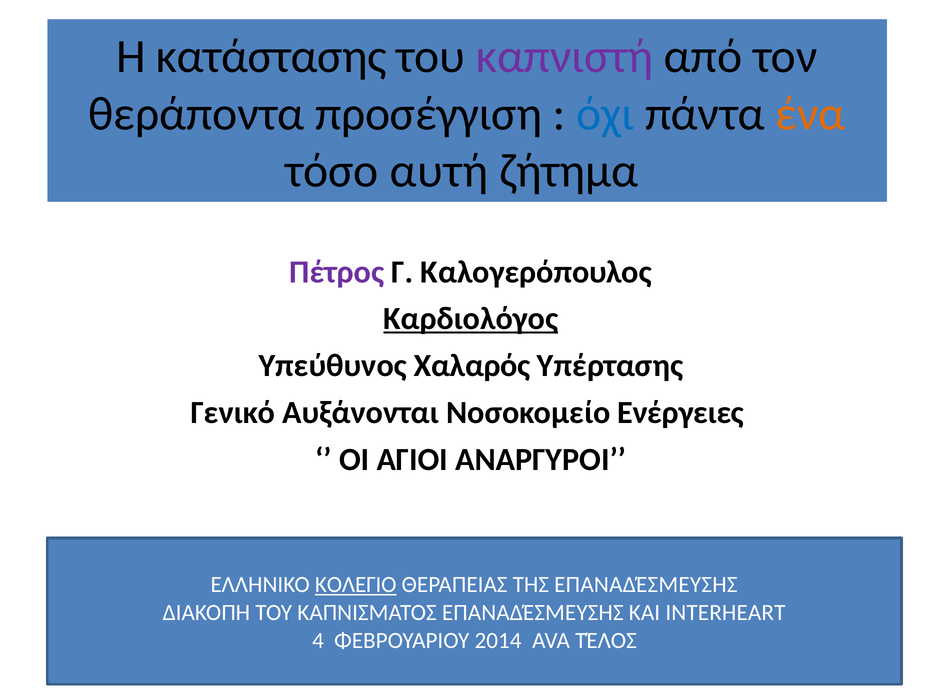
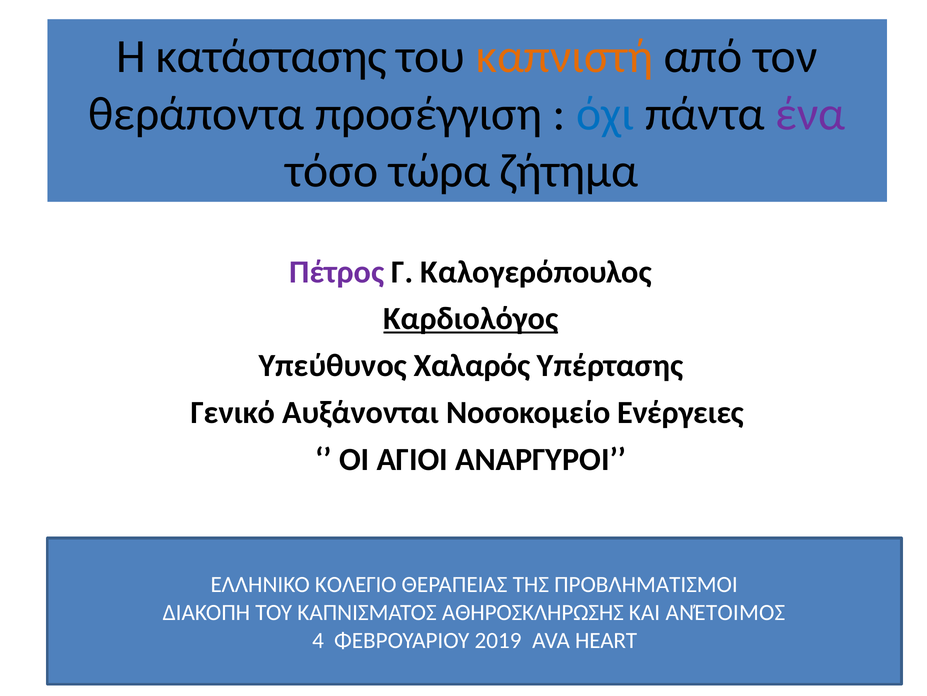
καπνιστή colour: purple -> orange (564, 57)
ένα colour: orange -> purple (810, 114)
αυτή: αυτή -> τώρα (439, 171)
ΚΟΛΕΓΙΟ underline: present -> none (356, 584)
ΤΗΣ ΕΠΑΝΑΔΈΣΜΕΥΣΗΣ: ΕΠΑΝΑΔΈΣΜΕΥΣΗΣ -> ΠΡΟΒΛΗΜΑΤΙΣΜΟΙ (646, 584)
ΚΑΠΝΙΣΜΑΤΟΣ ΕΠΑΝΑΔΈΣΜΕΥΣΗΣ: ΕΠΑΝΑΔΈΣΜΕΥΣΗΣ -> ΑΘΗΡΟΣΚΛΗΡΩΣΗΣ (533, 612)
INTERHEART: INTERHEART -> ΑΝΈΤΟΙΜΟΣ (725, 612)
2014: 2014 -> 2019 (498, 640)
ΤΈΛΟΣ: ΤΈΛΟΣ -> HEART (606, 640)
